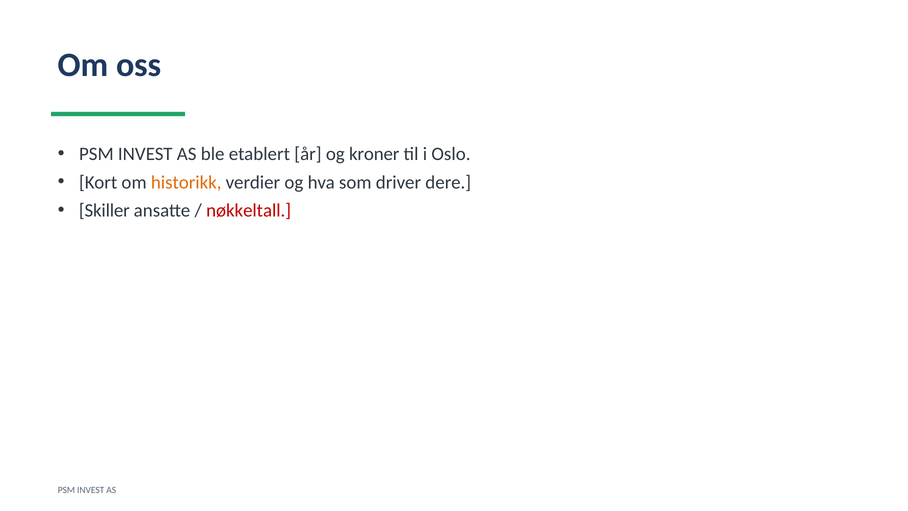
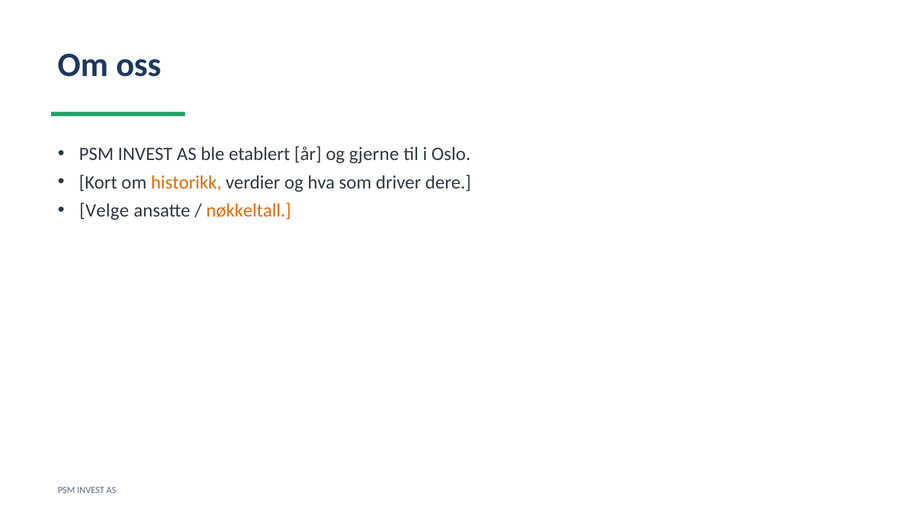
kroner: kroner -> gjerne (374, 154)
Skiller: Skiller -> Velge (104, 211)
nøkkeltall colour: red -> orange (249, 211)
